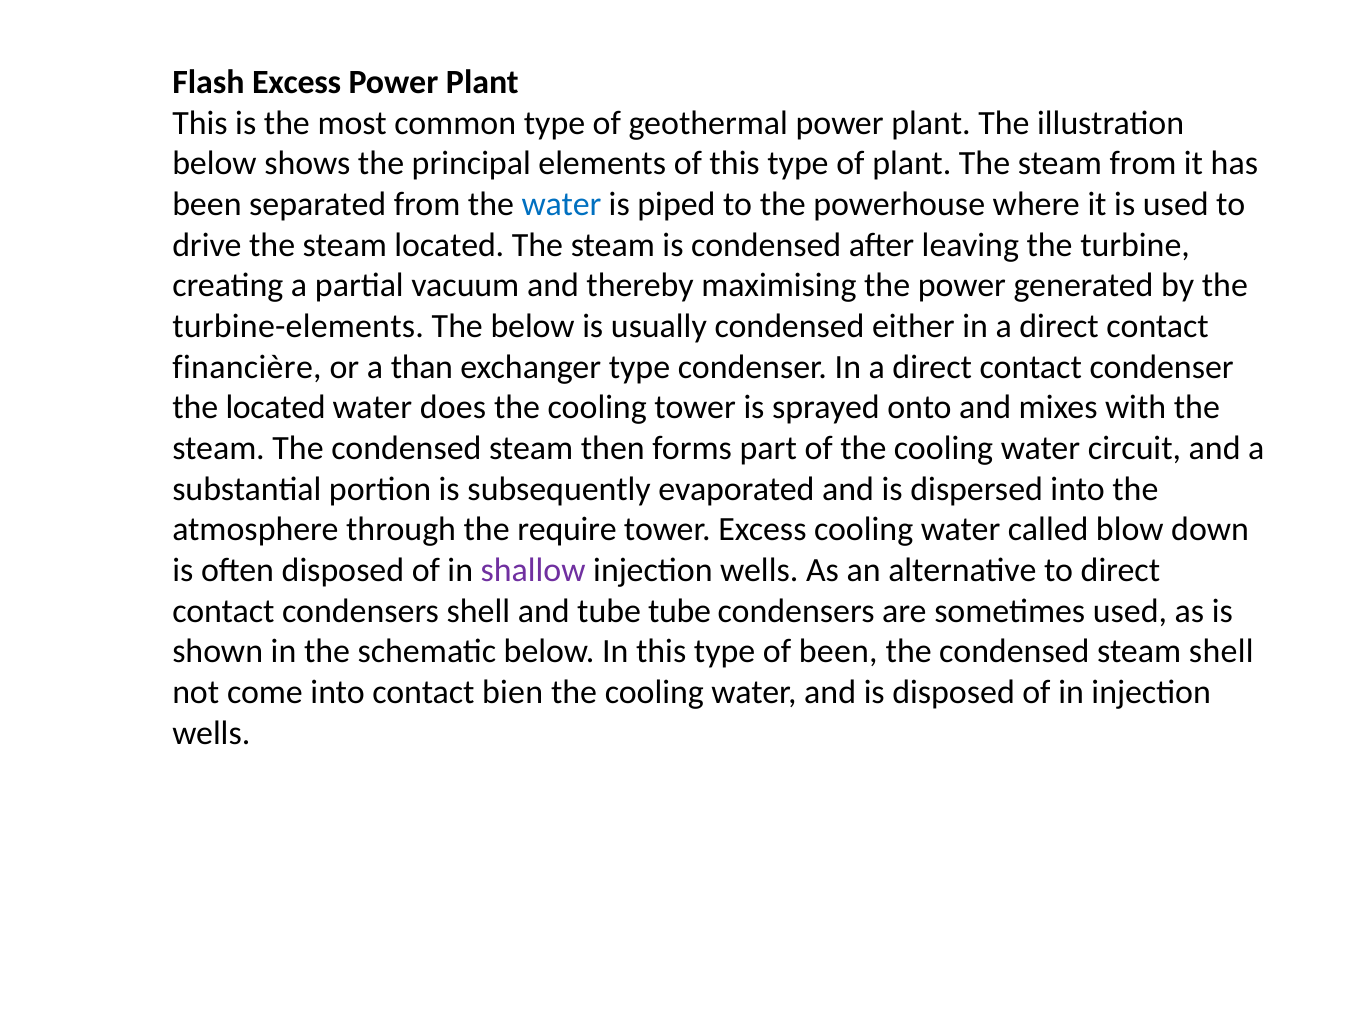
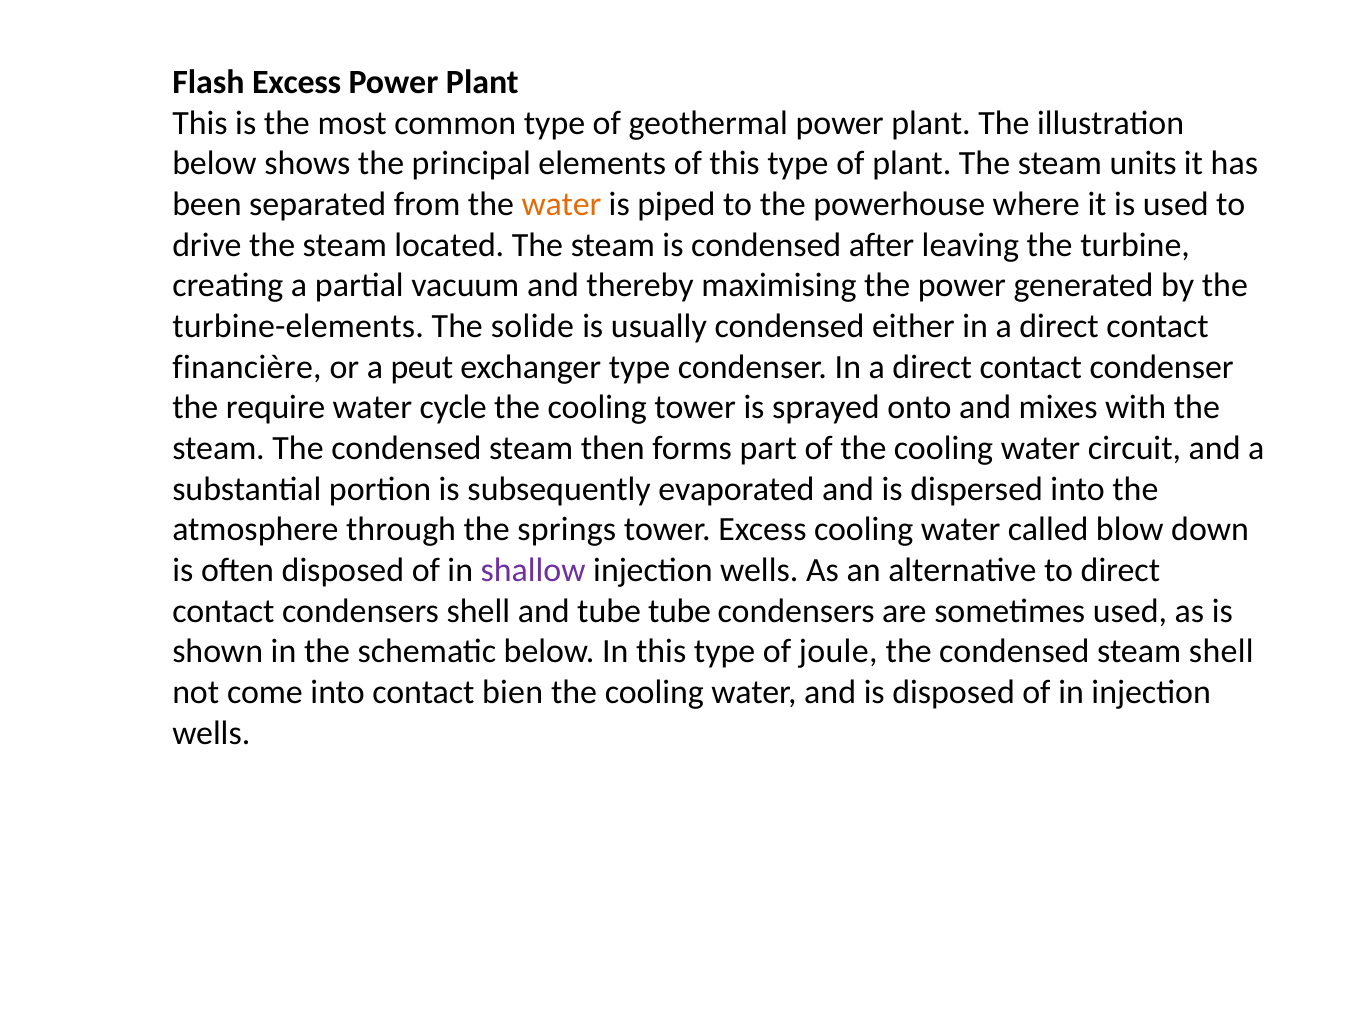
steam from: from -> units (1143, 164)
water colour: blue -> orange (562, 204)
The below: below -> solide (532, 327)
than: than -> peut (422, 367)
the located: located -> require (276, 408)
does: does -> cycle (453, 408)
require: require -> springs (567, 530)
of been: been -> joule (838, 652)
